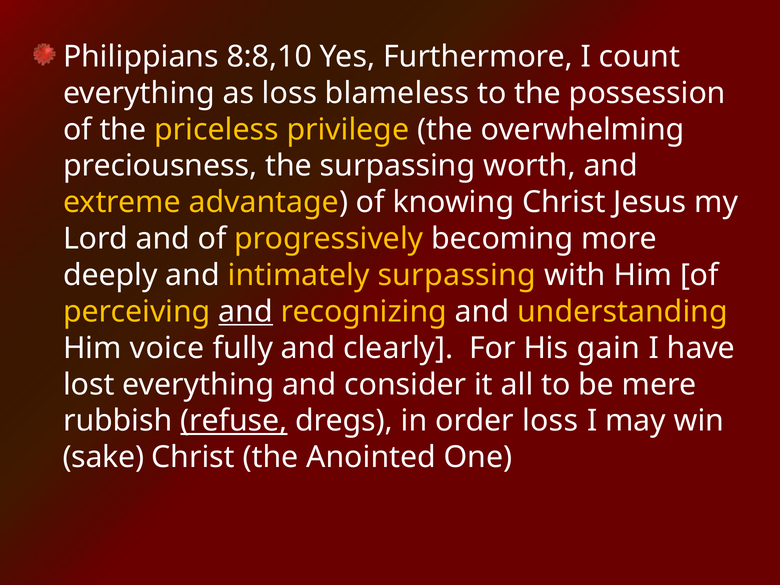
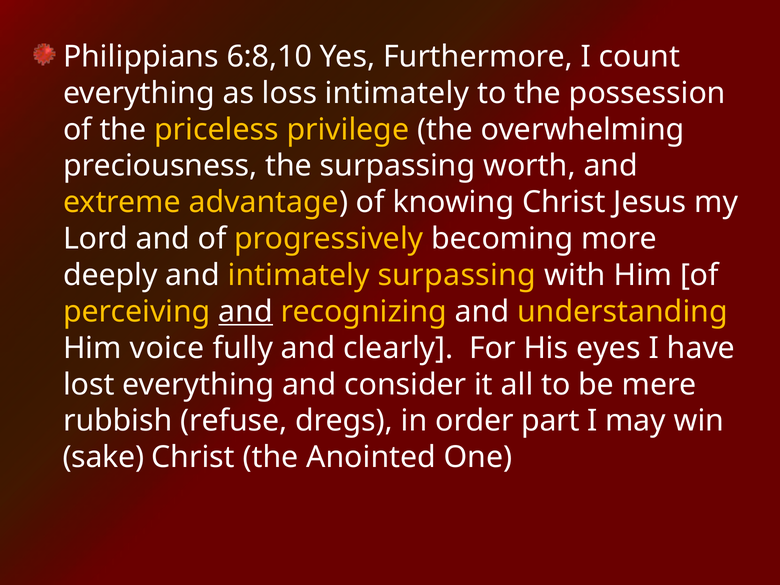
8:8,10: 8:8,10 -> 6:8,10 (269, 57)
loss blameless: blameless -> intimately (397, 93)
gain: gain -> eyes (608, 348)
refuse underline: present -> none (234, 421)
order loss: loss -> part (551, 421)
